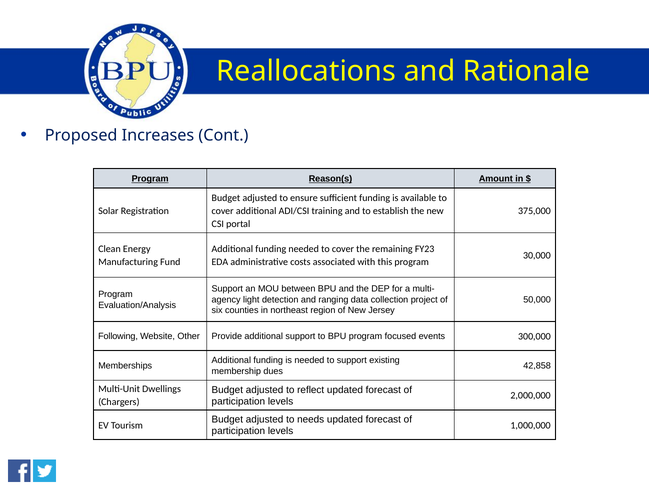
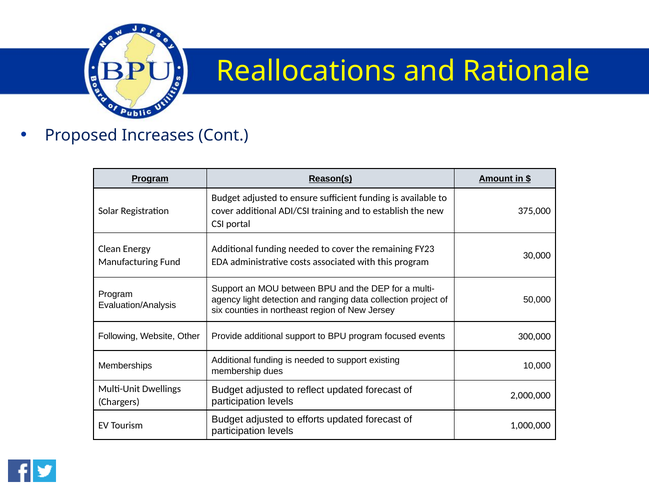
42,858: 42,858 -> 10,000 (537, 366)
needs: needs -> efforts (311, 419)
